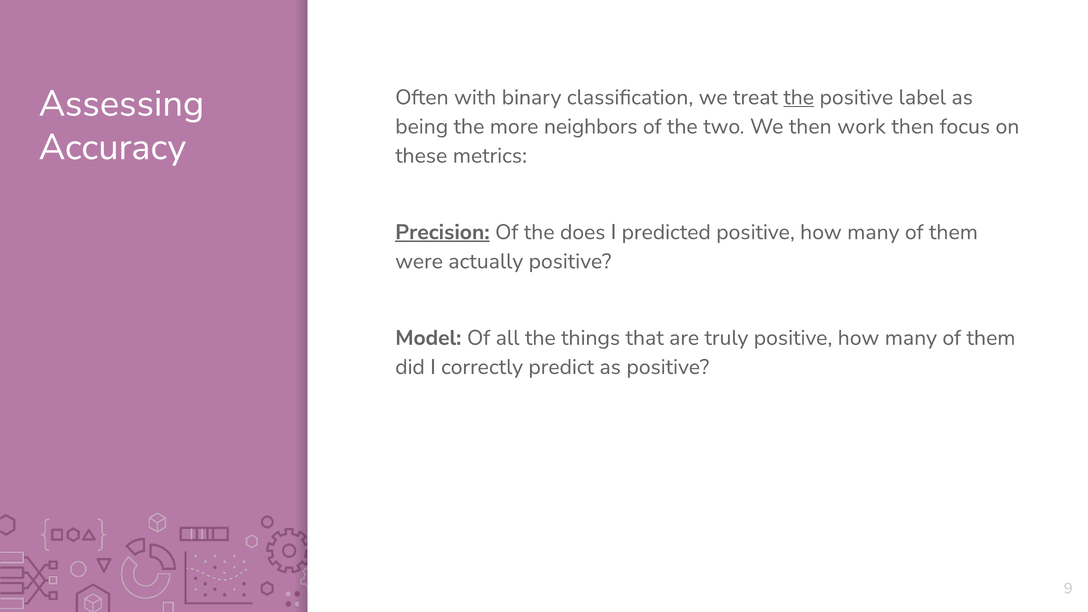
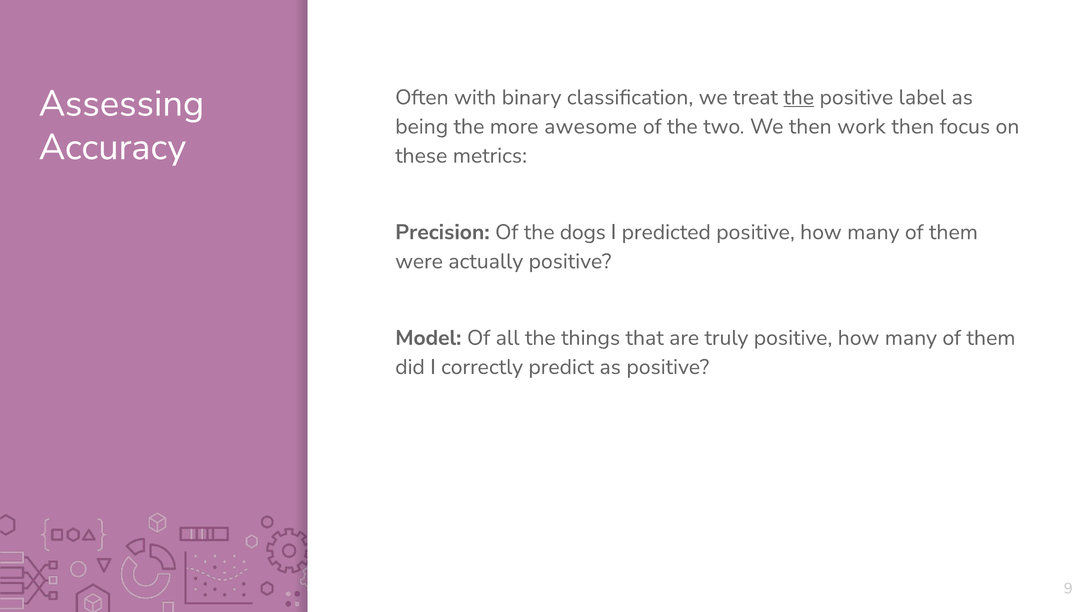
neighbors: neighbors -> awesome (591, 126)
Precision underline: present -> none (442, 232)
does: does -> dogs (583, 232)
